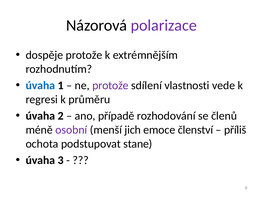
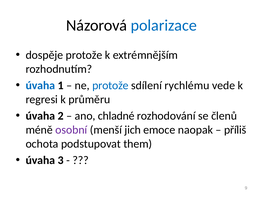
polarizace colour: purple -> blue (164, 25)
protože colour: purple -> blue (110, 86)
vlastnosti: vlastnosti -> rychlému (187, 86)
případě: případě -> chladné (116, 116)
členství: členství -> naopak (195, 130)
stane: stane -> them (138, 144)
